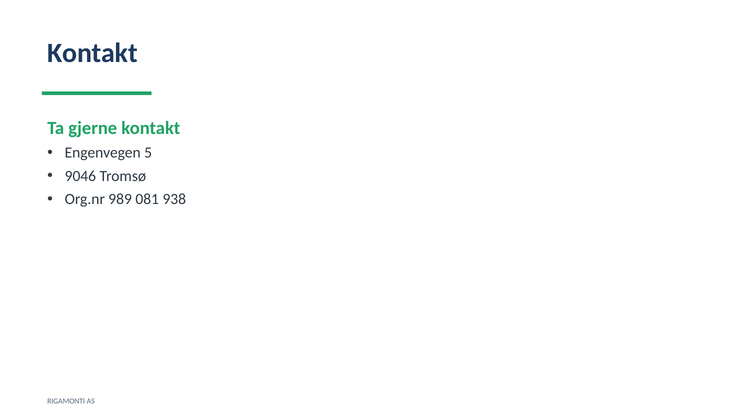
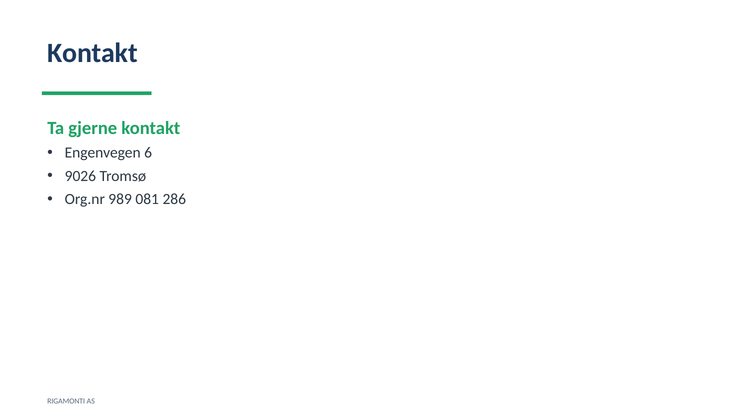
5: 5 -> 6 (148, 153)
9046: 9046 -> 9026 (80, 176)
938: 938 -> 286 (174, 199)
